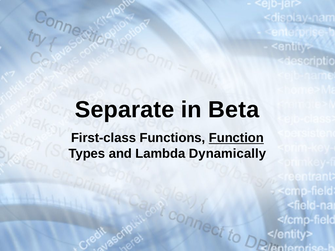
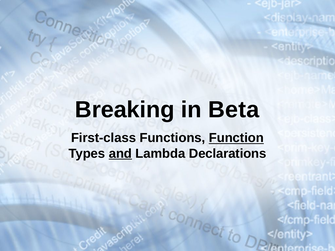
Separate: Separate -> Breaking (125, 110)
and underline: none -> present (120, 154)
Dynamically: Dynamically -> Declarations (228, 154)
